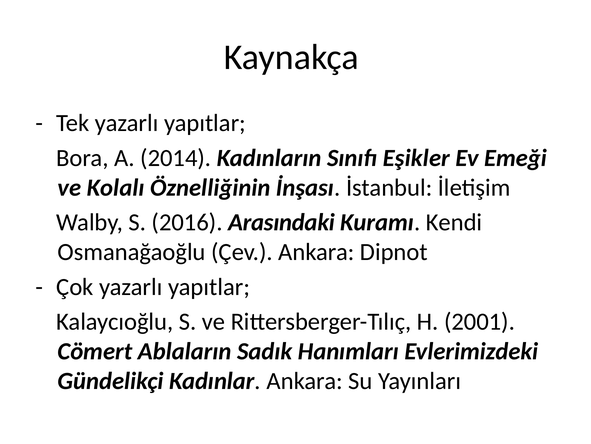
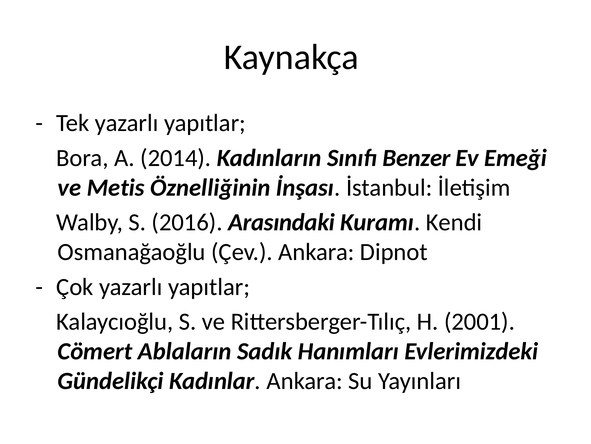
Eşikler: Eşikler -> Benzer (417, 158)
Kolalı: Kolalı -> Metis (116, 187)
